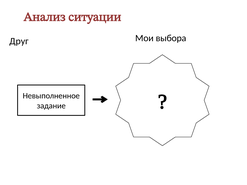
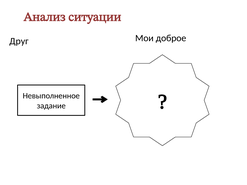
выбора: выбора -> доброе (171, 38)
